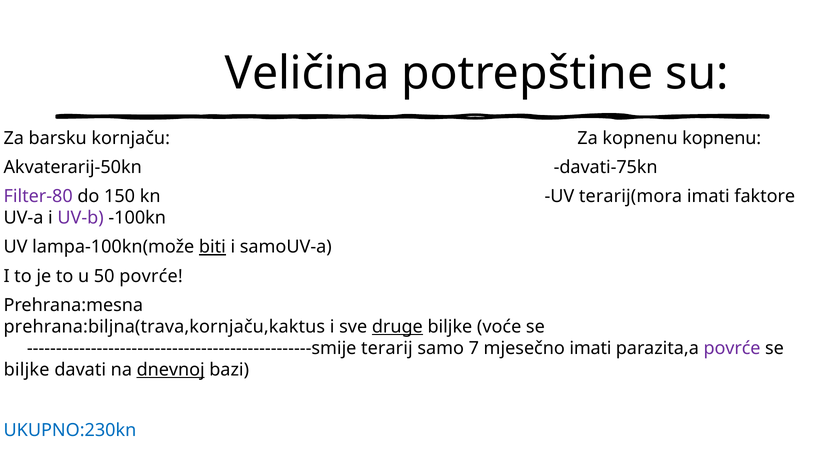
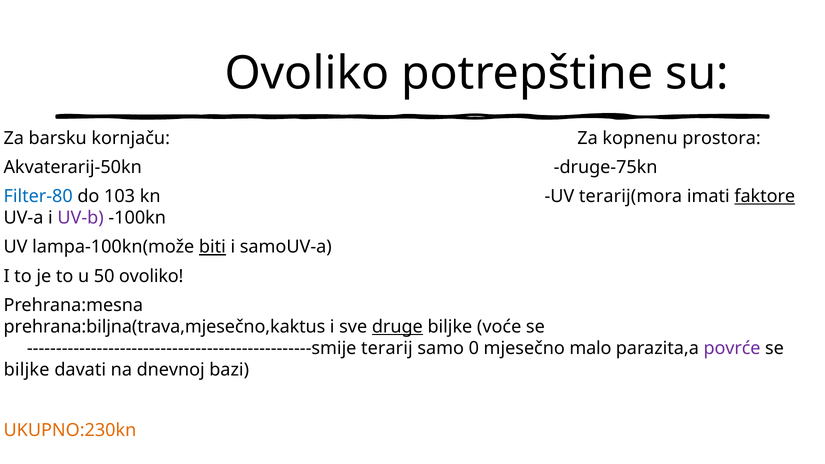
Veličina: Veličina -> Ovoliko (307, 73)
kopnenu kopnenu: kopnenu -> prostora (722, 138)
davati-75kn: davati-75kn -> druge-75kn (606, 167)
Filter-80 colour: purple -> blue (38, 196)
150: 150 -> 103 (120, 196)
faktore underline: none -> present (765, 196)
50 povrće: povrće -> ovoliko (151, 276)
prehrana:biljna(trava,kornjaču,kaktus: prehrana:biljna(trava,kornjaču,kaktus -> prehrana:biljna(trava,mjesečno,kaktus (164, 327)
7: 7 -> 0 (474, 348)
mjesečno imati: imati -> malo (590, 348)
dnevnoj underline: present -> none (171, 370)
UKUPNO:230kn colour: blue -> orange (70, 430)
